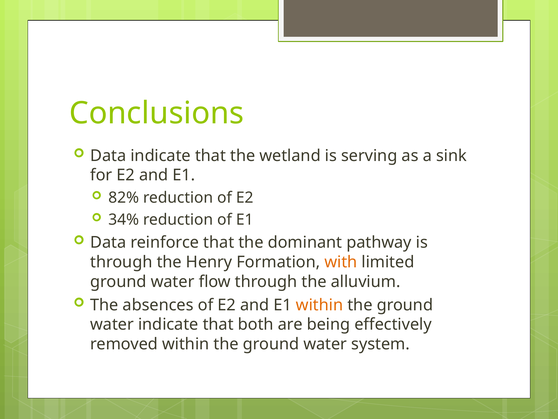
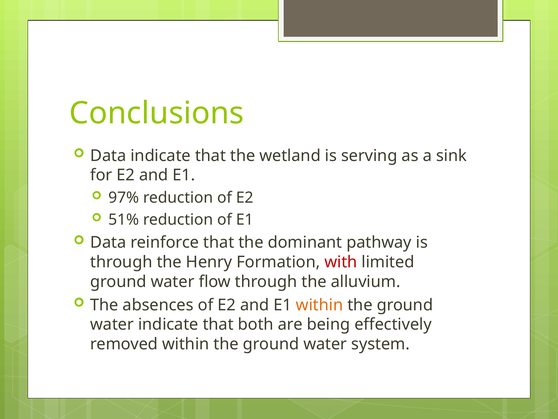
82%: 82% -> 97% (124, 197)
34%: 34% -> 51% (124, 219)
with colour: orange -> red (341, 262)
